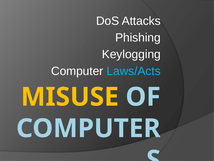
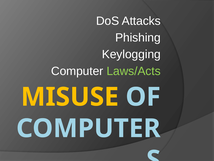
Laws/Acts colour: light blue -> light green (134, 71)
